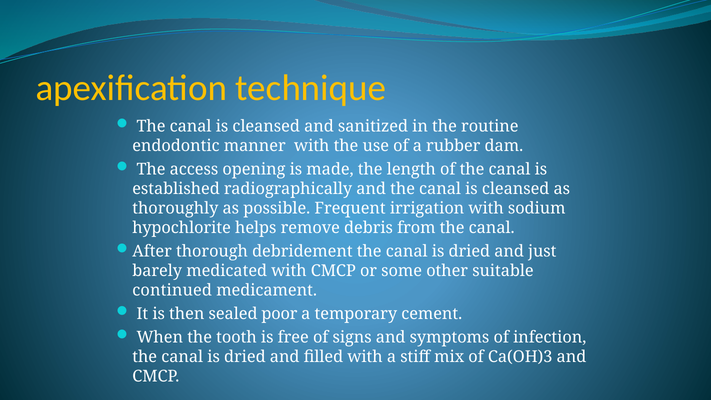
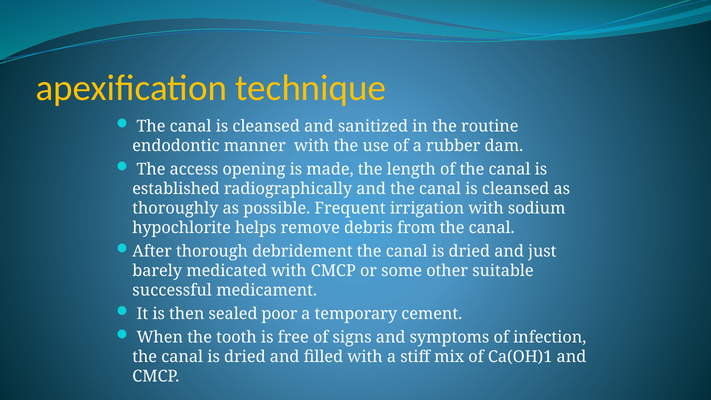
continued: continued -> successful (172, 290)
Ca(OH)3: Ca(OH)3 -> Ca(OH)1 (520, 357)
